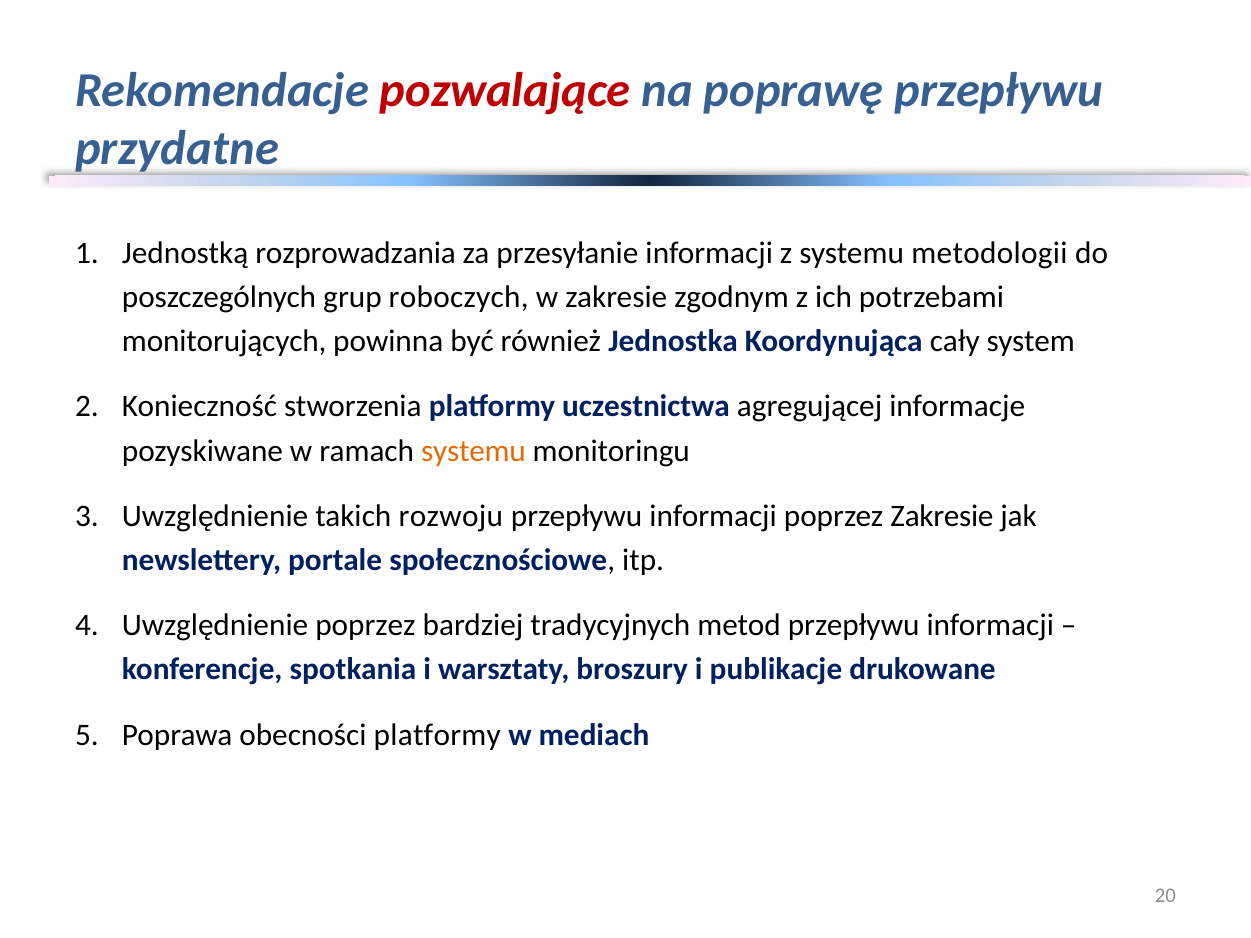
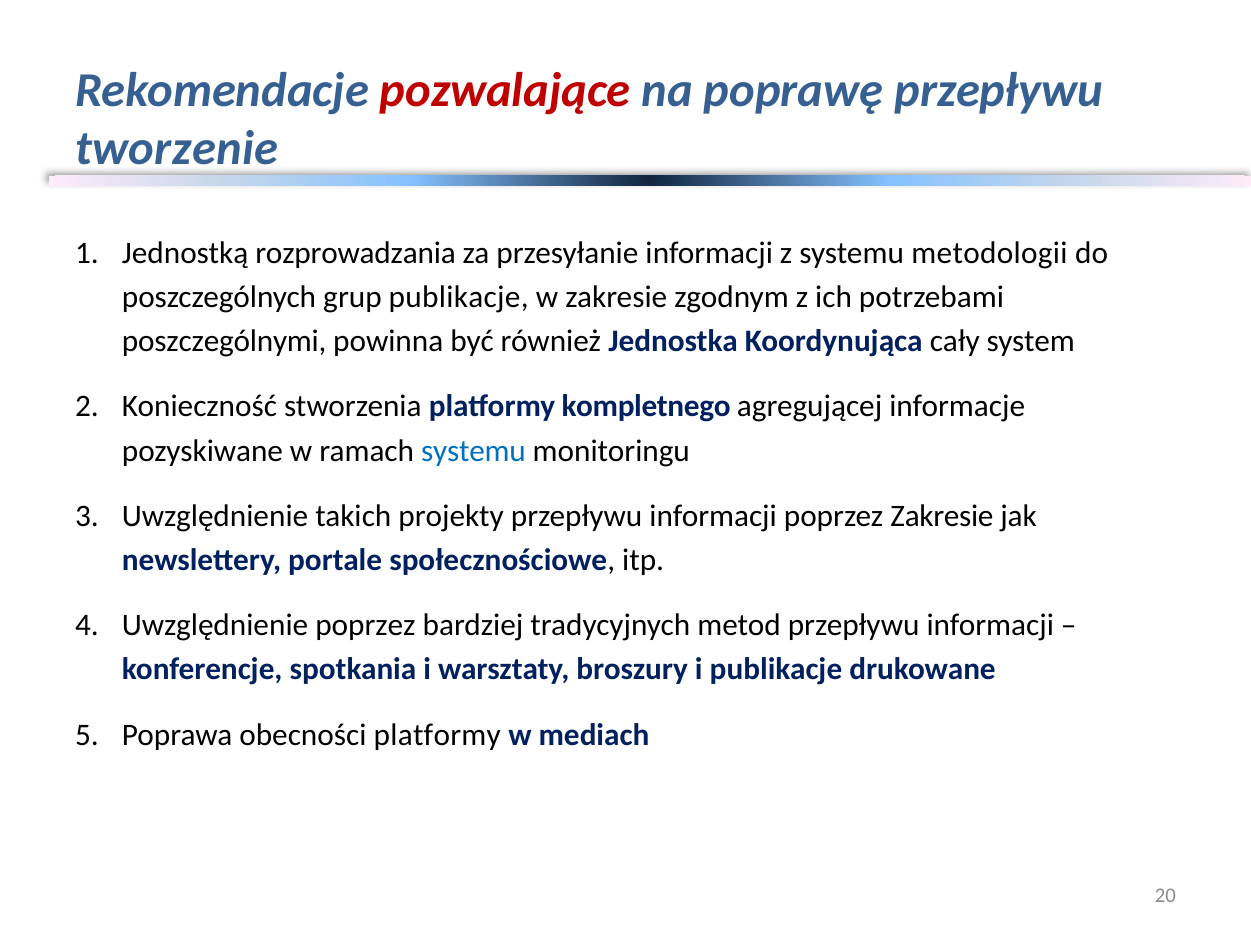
przydatne: przydatne -> tworzenie (177, 148)
grup roboczych: roboczych -> publikacje (459, 297)
monitorujących: monitorujących -> poszczególnymi (224, 341)
uczestnictwa: uczestnictwa -> kompletnego (646, 407)
systemu colour: orange -> blue (473, 451)
rozwoju: rozwoju -> projekty (451, 516)
